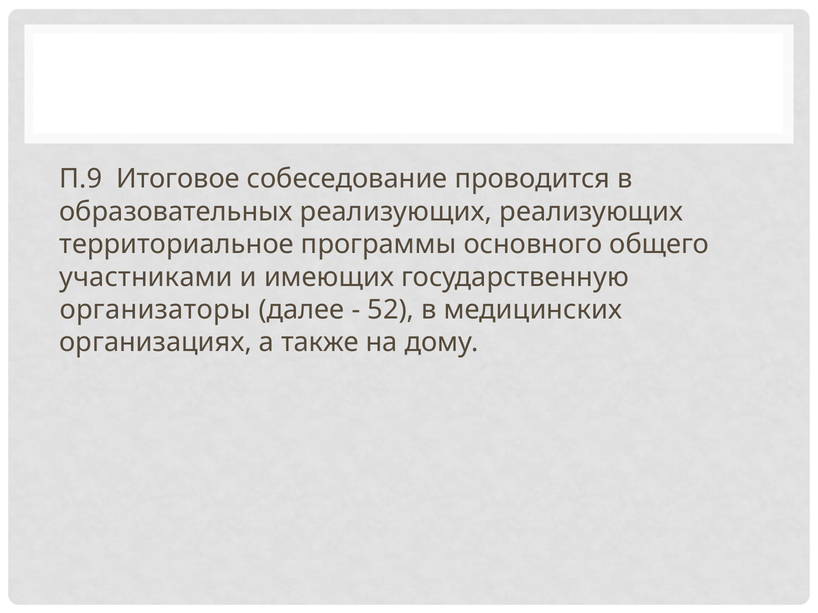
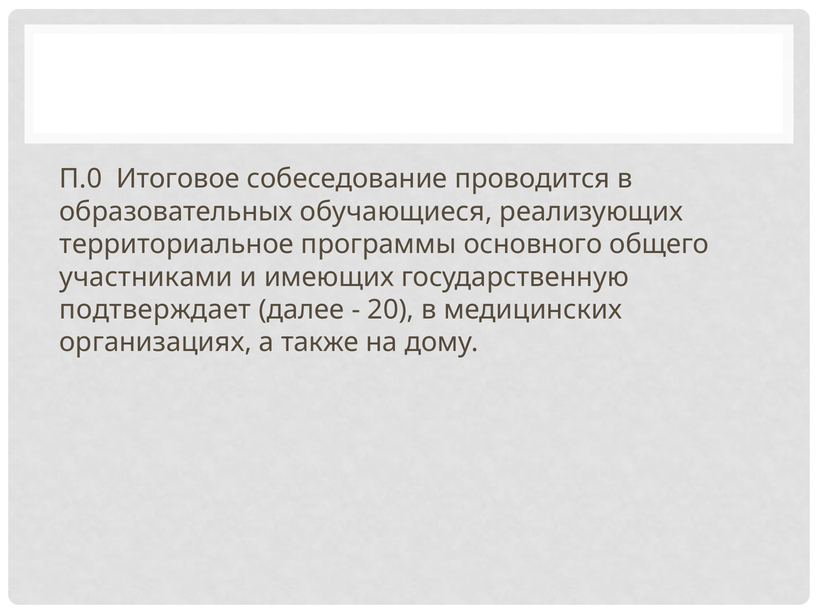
П.9: П.9 -> П.0 (81, 179)
образовательных реализующих: реализующих -> обучающиеся (396, 212)
организаторы: организаторы -> подтверждает (155, 310)
52: 52 -> 20 (391, 310)
